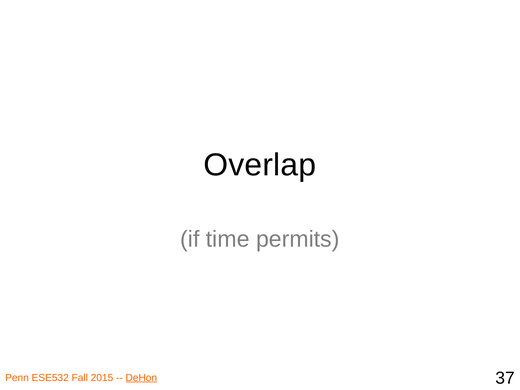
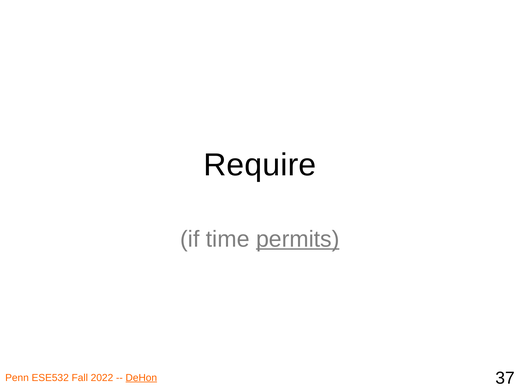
Overlap: Overlap -> Require (260, 165)
permits underline: none -> present (298, 239)
2015: 2015 -> 2022 (102, 378)
